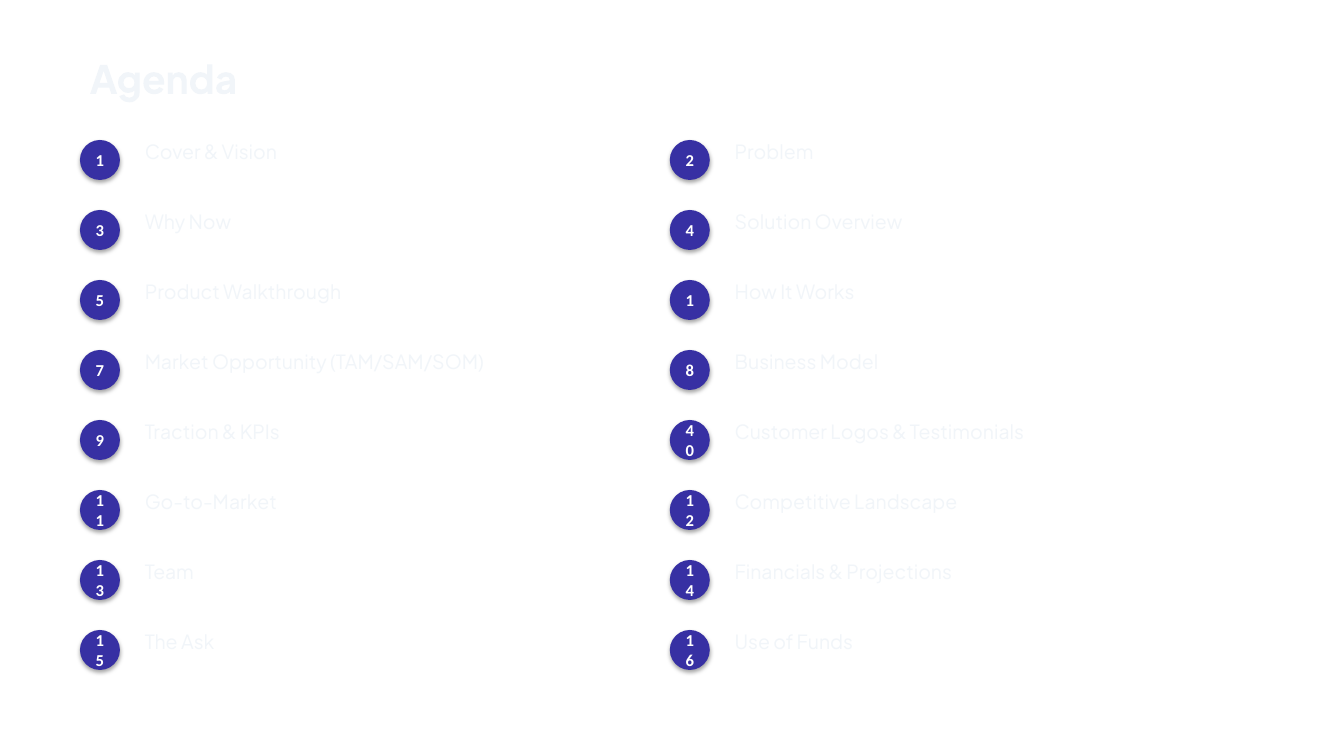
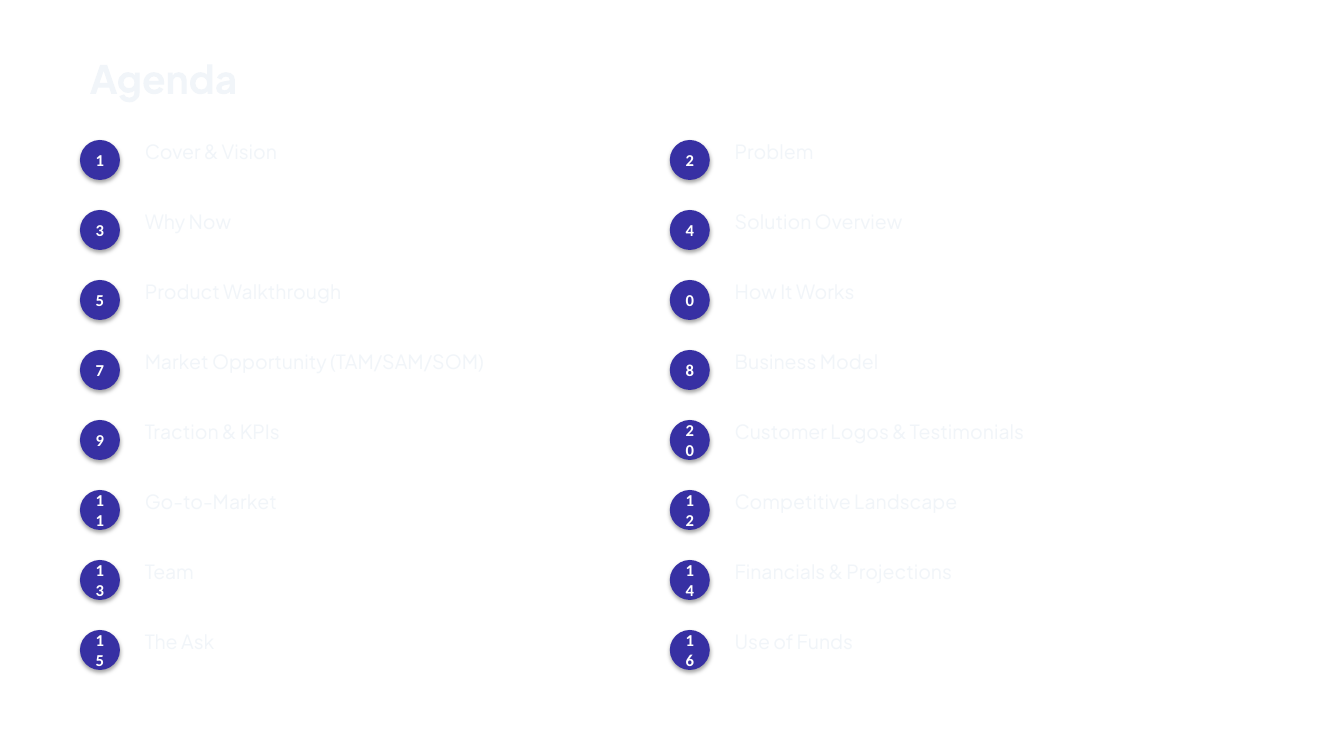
Walkthrough 1: 1 -> 0 (690, 301)
KPIs 4: 4 -> 2 (690, 431)
